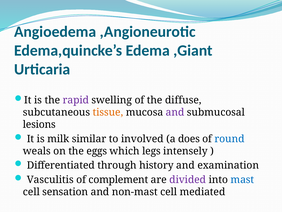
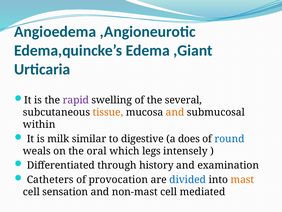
diffuse: diffuse -> several (183, 100)
and colour: purple -> orange (175, 112)
lesions: lesions -> within (39, 124)
involved: involved -> digestive (142, 139)
eggs: eggs -> oral (97, 151)
Vasculitis: Vasculitis -> Catheters (50, 179)
complement: complement -> provocation (118, 179)
divided colour: purple -> blue (188, 179)
mast colour: blue -> orange (242, 179)
